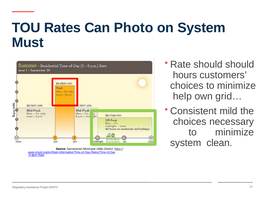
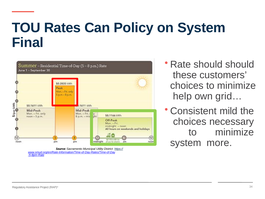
Photo: Photo -> Policy (134, 28)
Must: Must -> Final (28, 42)
hours: hours -> these (185, 75)
clean: clean -> more (219, 143)
